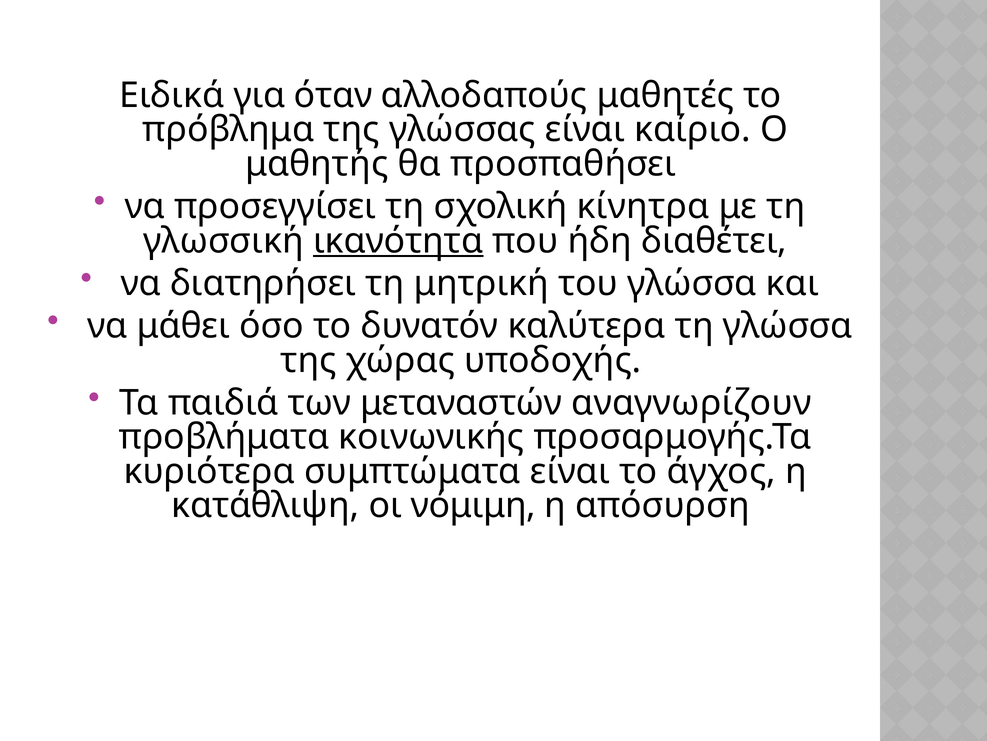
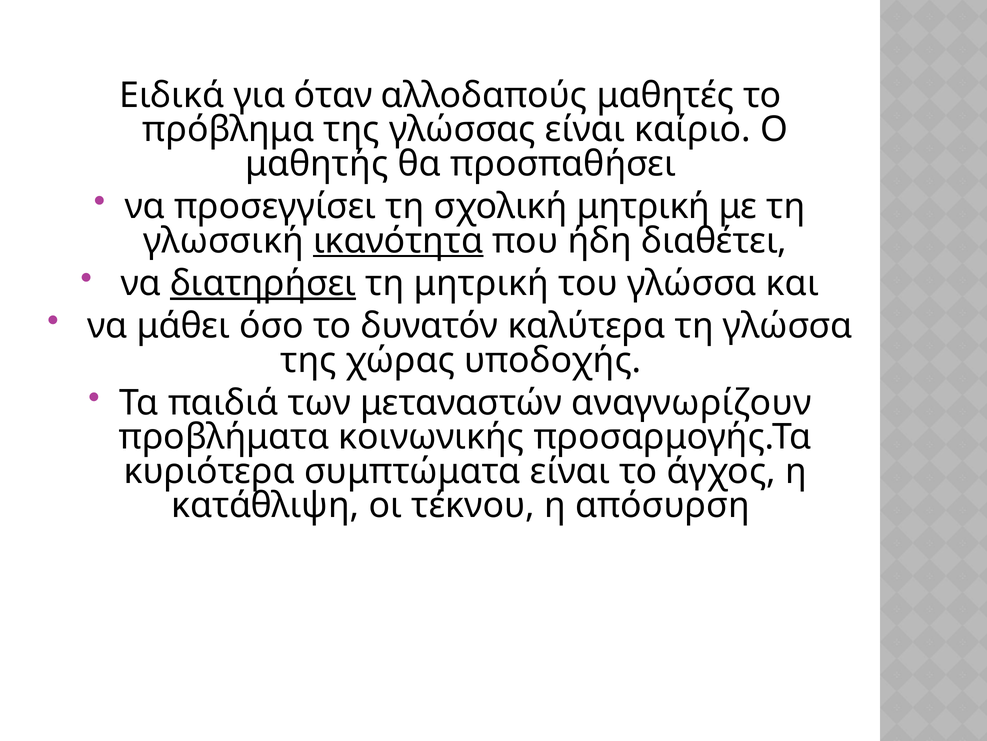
σχολική κίνητρα: κίνητρα -> μητρική (643, 206)
διατηρήσει underline: none -> present (263, 283)
νόμιμη: νόμιμη -> τέκνου (473, 505)
